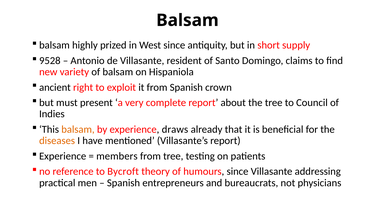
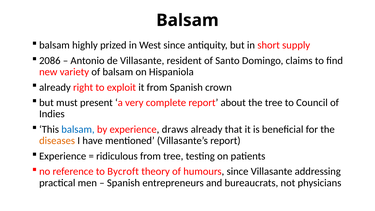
9528: 9528 -> 2086 (50, 61)
ancient: ancient -> already (55, 87)
balsam colour: orange -> blue (78, 129)
members: members -> ridiculous (117, 156)
